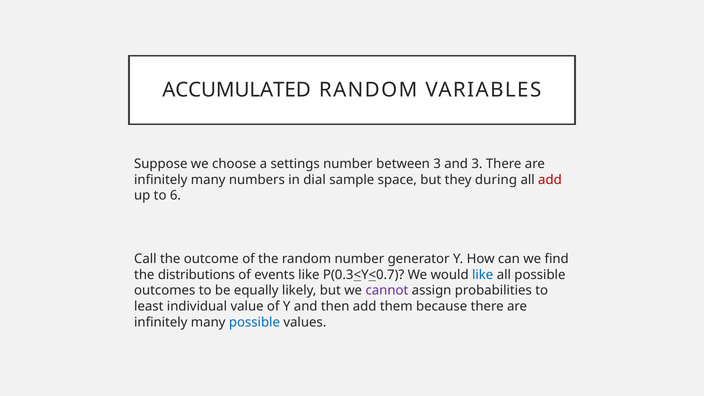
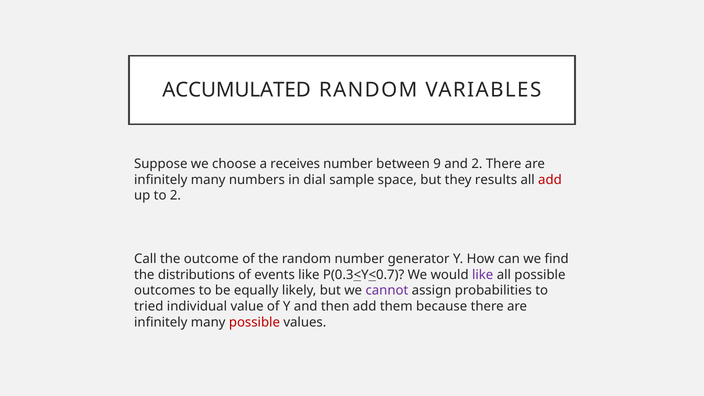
settings: settings -> receives (295, 164)
between 3: 3 -> 9 (437, 164)
and 3: 3 -> 2 (477, 164)
during: during -> results (496, 180)
to 6: 6 -> 2 (175, 195)
like colour: blue -> purple (483, 275)
least: least -> tried (149, 306)
possible colour: blue -> red (254, 322)
